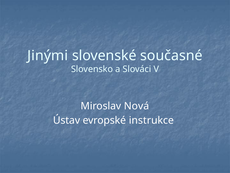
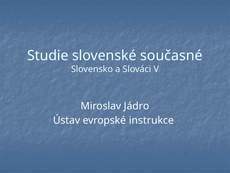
Jinými: Jinými -> Studie (48, 55)
Nová: Nová -> Jádro (137, 106)
